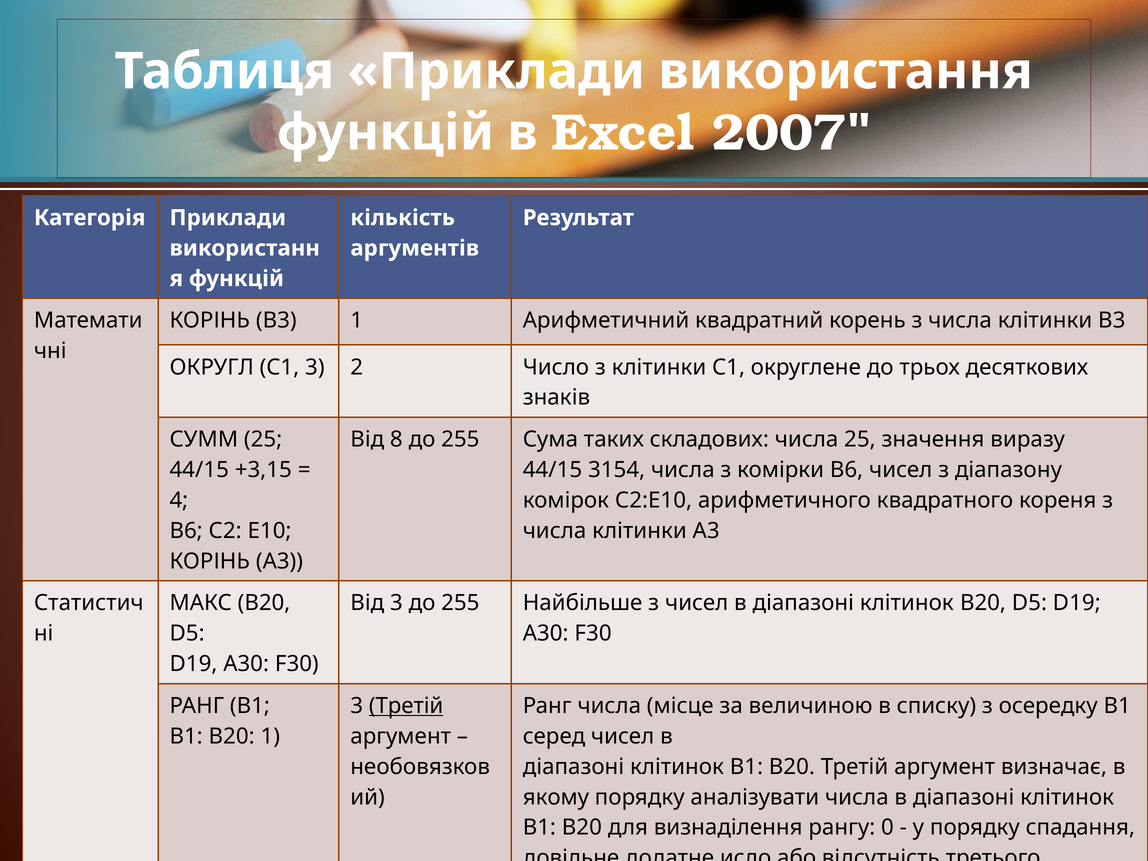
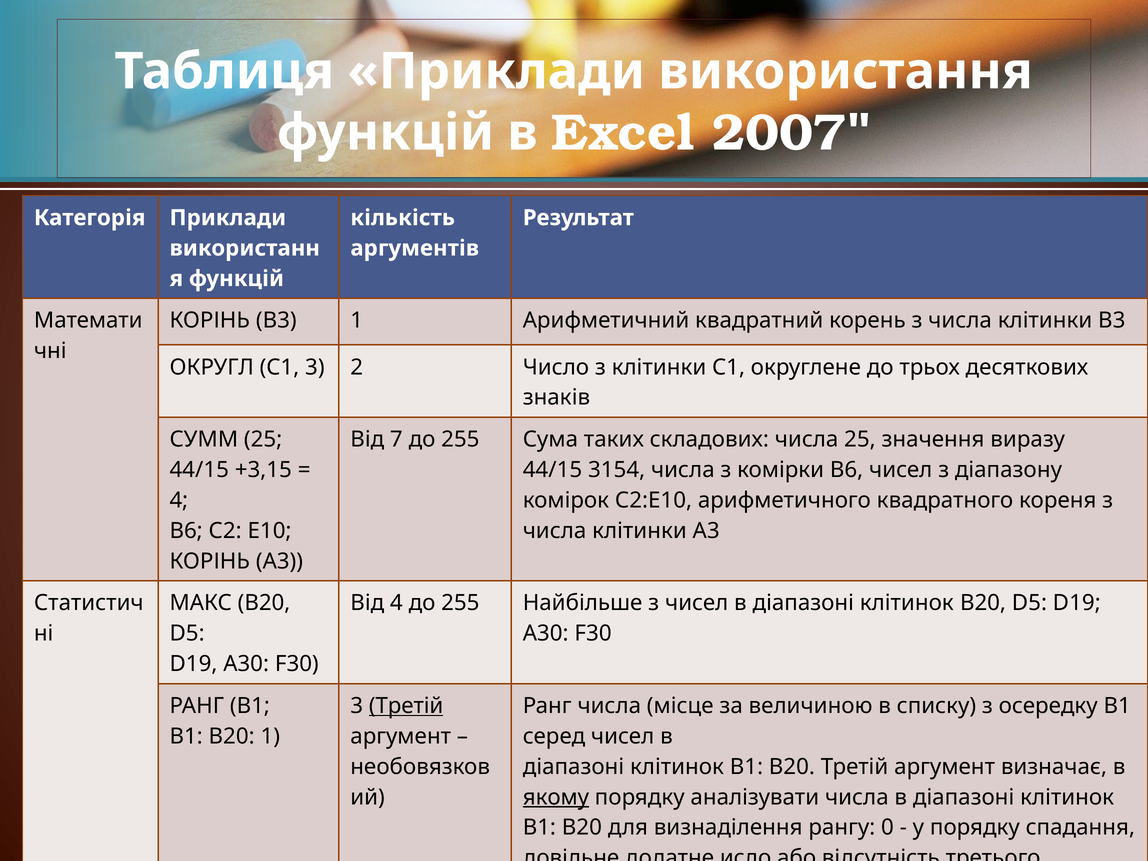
Від 8: 8 -> 7 (396, 439)
Від 3: 3 -> 4 (396, 603)
якому underline: none -> present (556, 797)
